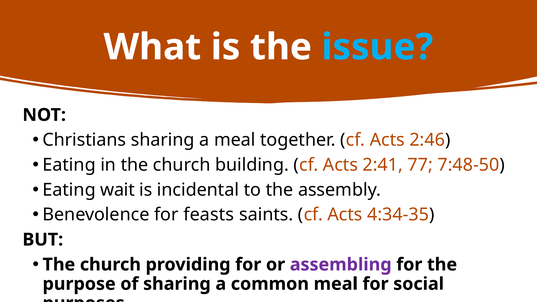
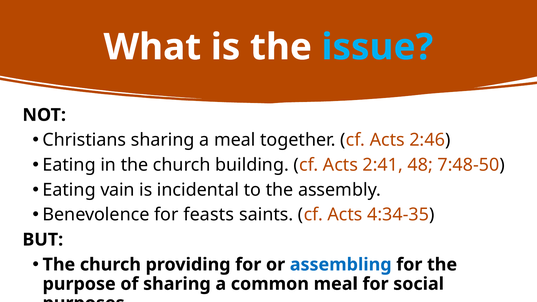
77: 77 -> 48 (420, 165)
wait: wait -> vain (117, 190)
assembling colour: purple -> blue (341, 265)
